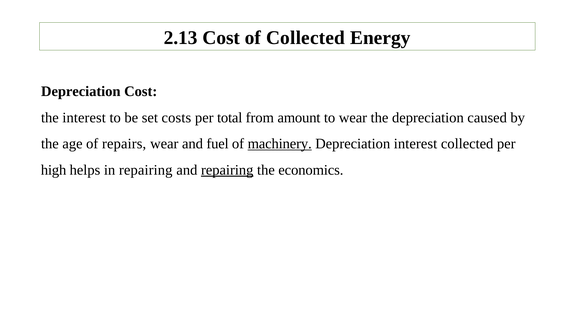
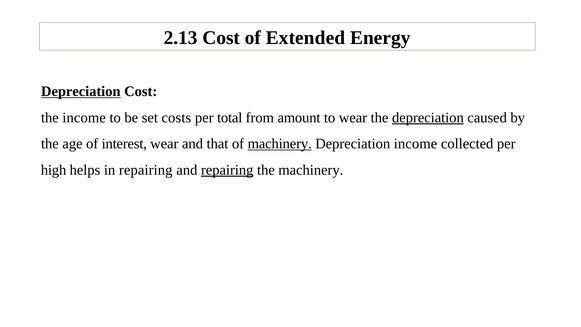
of Collected: Collected -> Extended (306, 38)
Depreciation underline: none -> present (81, 91)
the interest: interest -> income (84, 117)
depreciation underline: none -> present (428, 117)
repairs: repairs -> interest (124, 144)
fuel: fuel -> that (217, 144)
Depreciation interest: interest -> income (416, 144)
the economics: economics -> machinery (311, 170)
